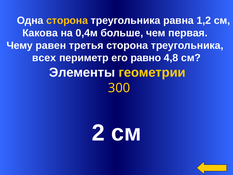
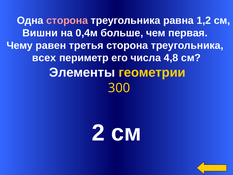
сторона colour: yellow -> pink (67, 21)
Какова: Какова -> Вишни (40, 33)
равно: равно -> числа (146, 58)
